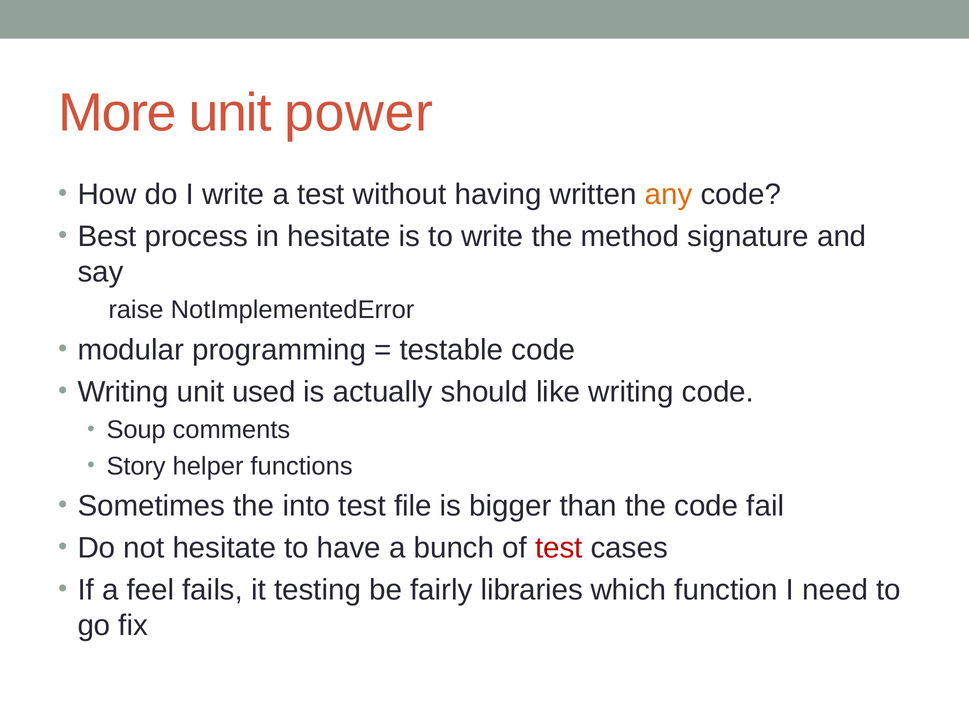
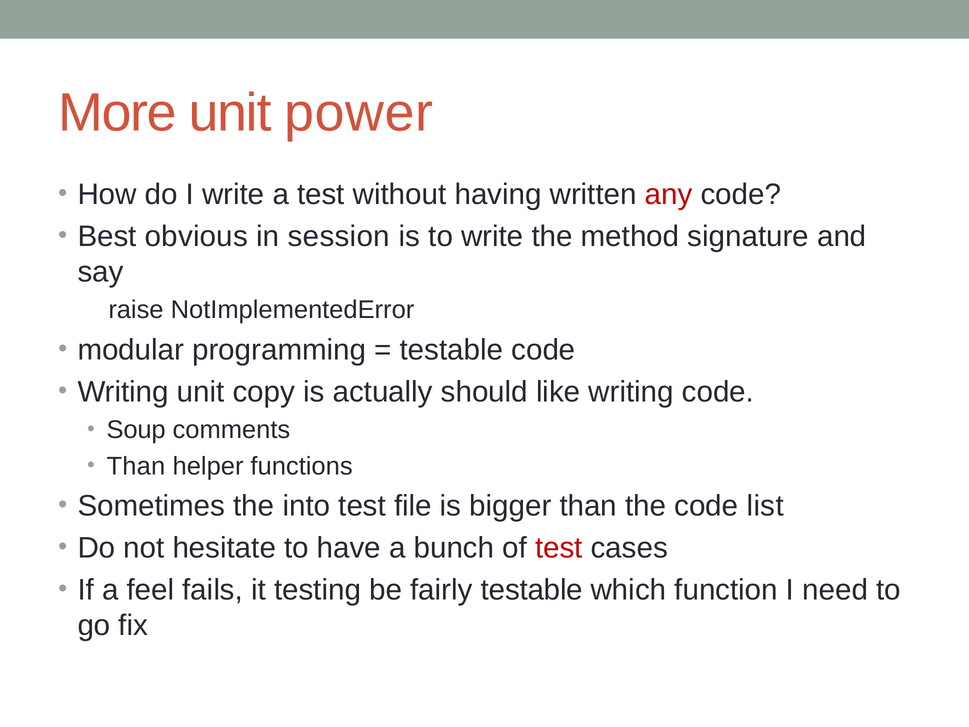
any colour: orange -> red (669, 194)
process: process -> obvious (196, 236)
in hesitate: hesitate -> session (339, 236)
used: used -> copy (264, 392)
Story: Story -> Than (136, 466)
fail: fail -> list (765, 506)
fairly libraries: libraries -> testable (532, 590)
